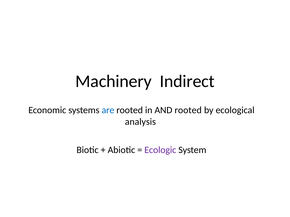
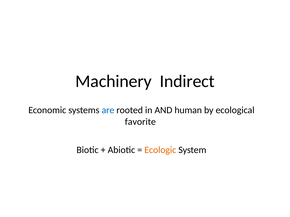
AND rooted: rooted -> human (188, 110)
analysis: analysis -> favorite (140, 122)
Ecologic colour: purple -> orange (160, 150)
